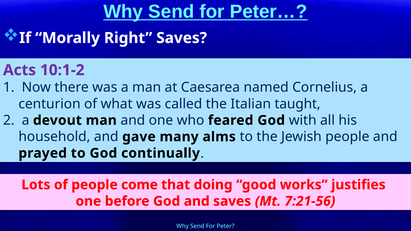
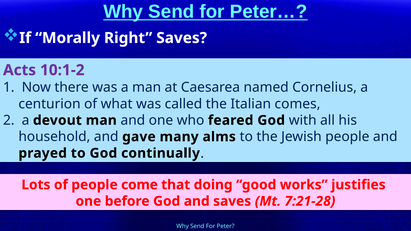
taught: taught -> comes (297, 104)
7:21-56: 7:21-56 -> 7:21-28 (310, 201)
